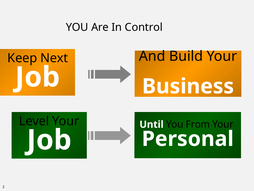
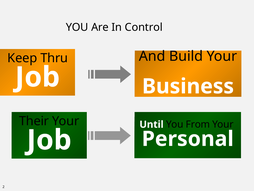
Next: Next -> Thru (54, 58)
Level: Level -> Their (34, 121)
